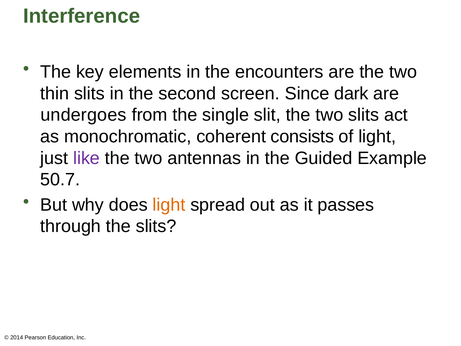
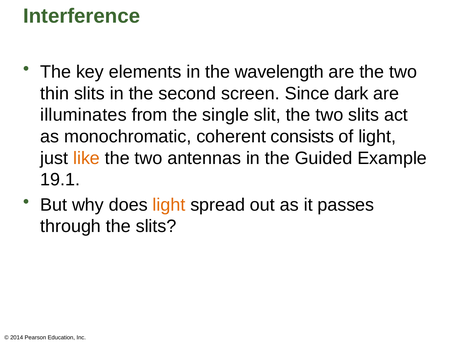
encounters: encounters -> wavelength (279, 72)
undergoes: undergoes -> illuminates (83, 115)
like colour: purple -> orange (86, 158)
50.7: 50.7 -> 19.1 (60, 179)
